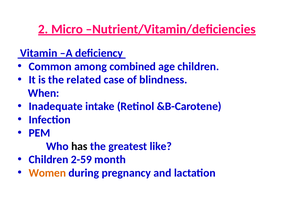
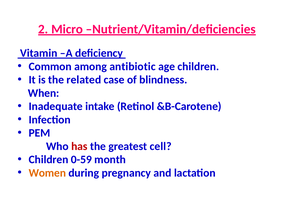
combined: combined -> antibiotic (133, 66)
has colour: black -> red (79, 146)
like: like -> cell (161, 146)
2-59: 2-59 -> 0-59 (81, 159)
